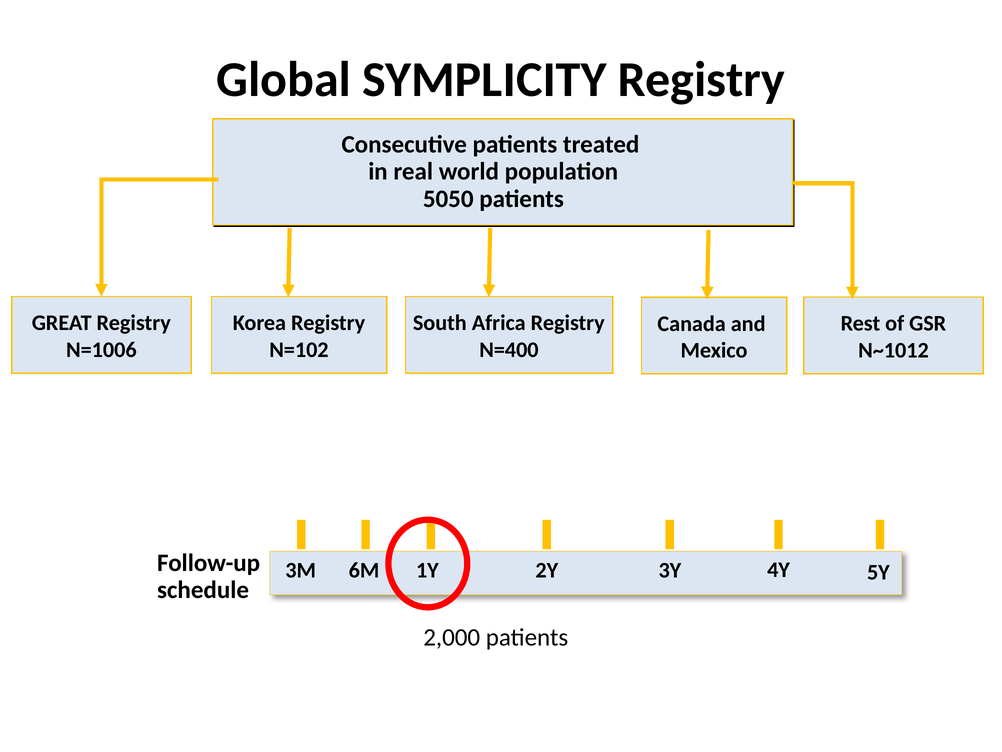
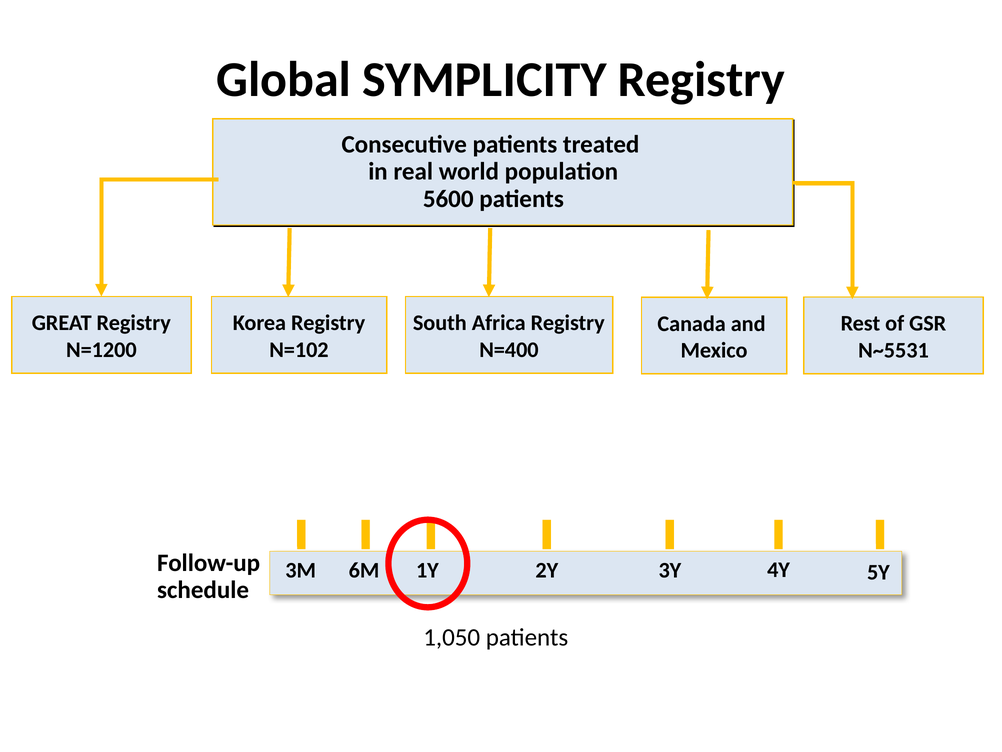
5050: 5050 -> 5600 (448, 199)
N=1006: N=1006 -> N=1200 (101, 350)
N~1012: N~1012 -> N~5531 (893, 350)
2,000: 2,000 -> 1,050 (452, 637)
